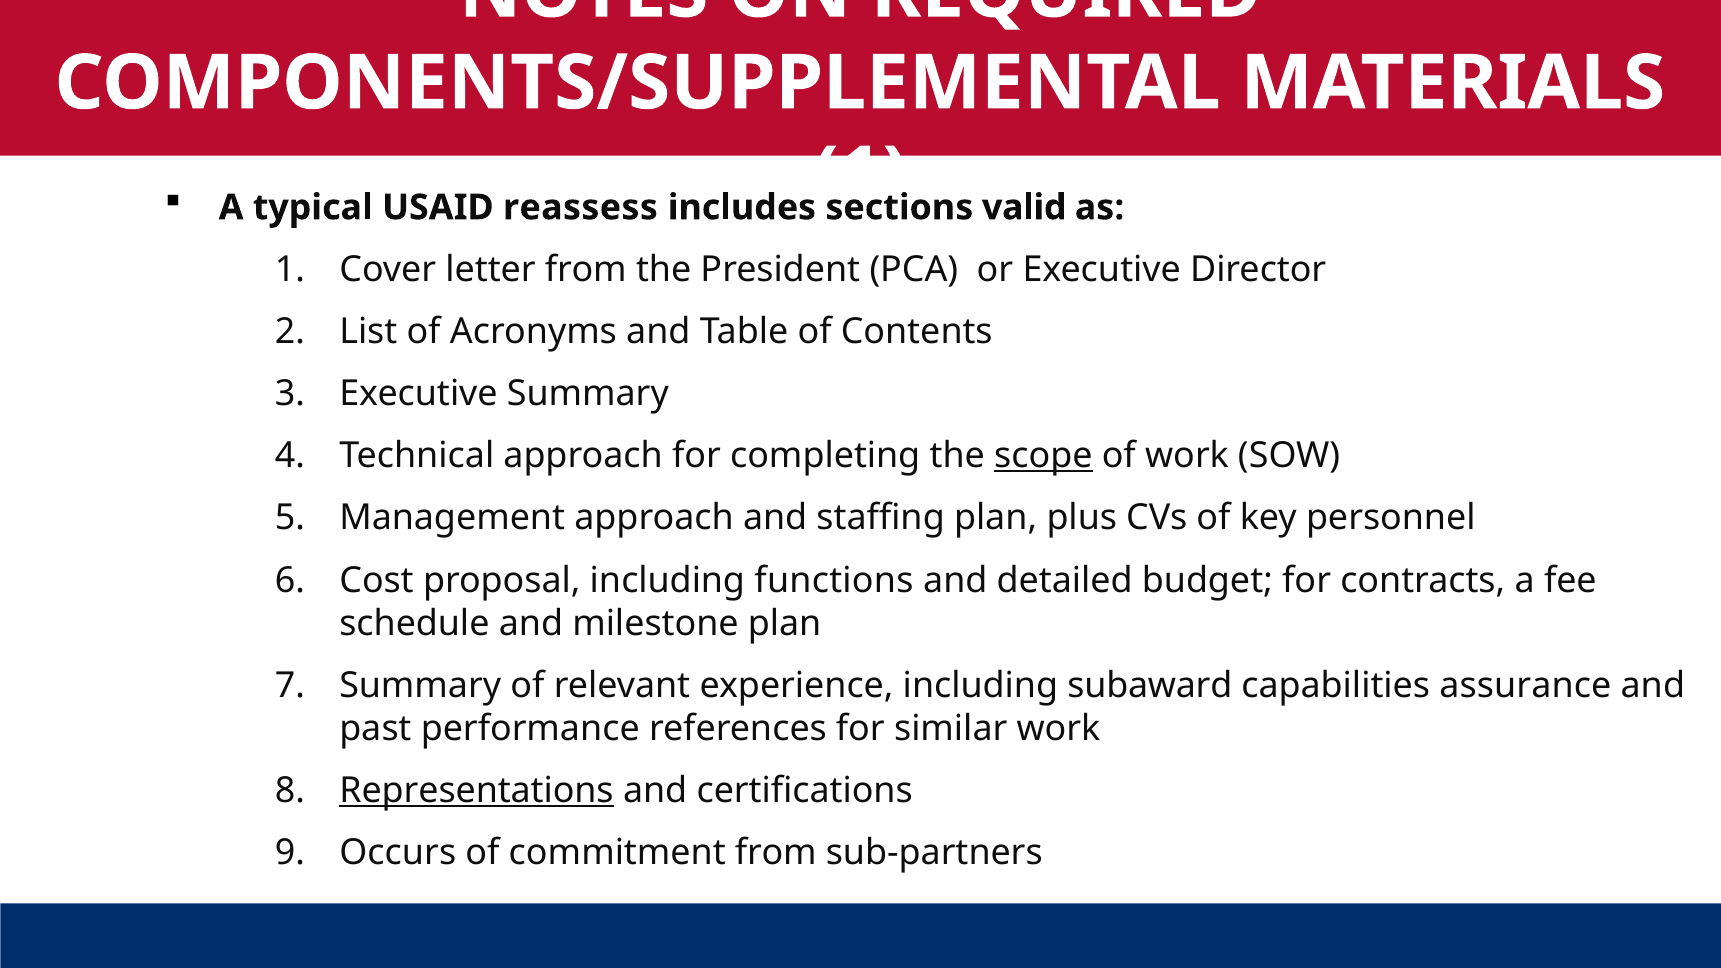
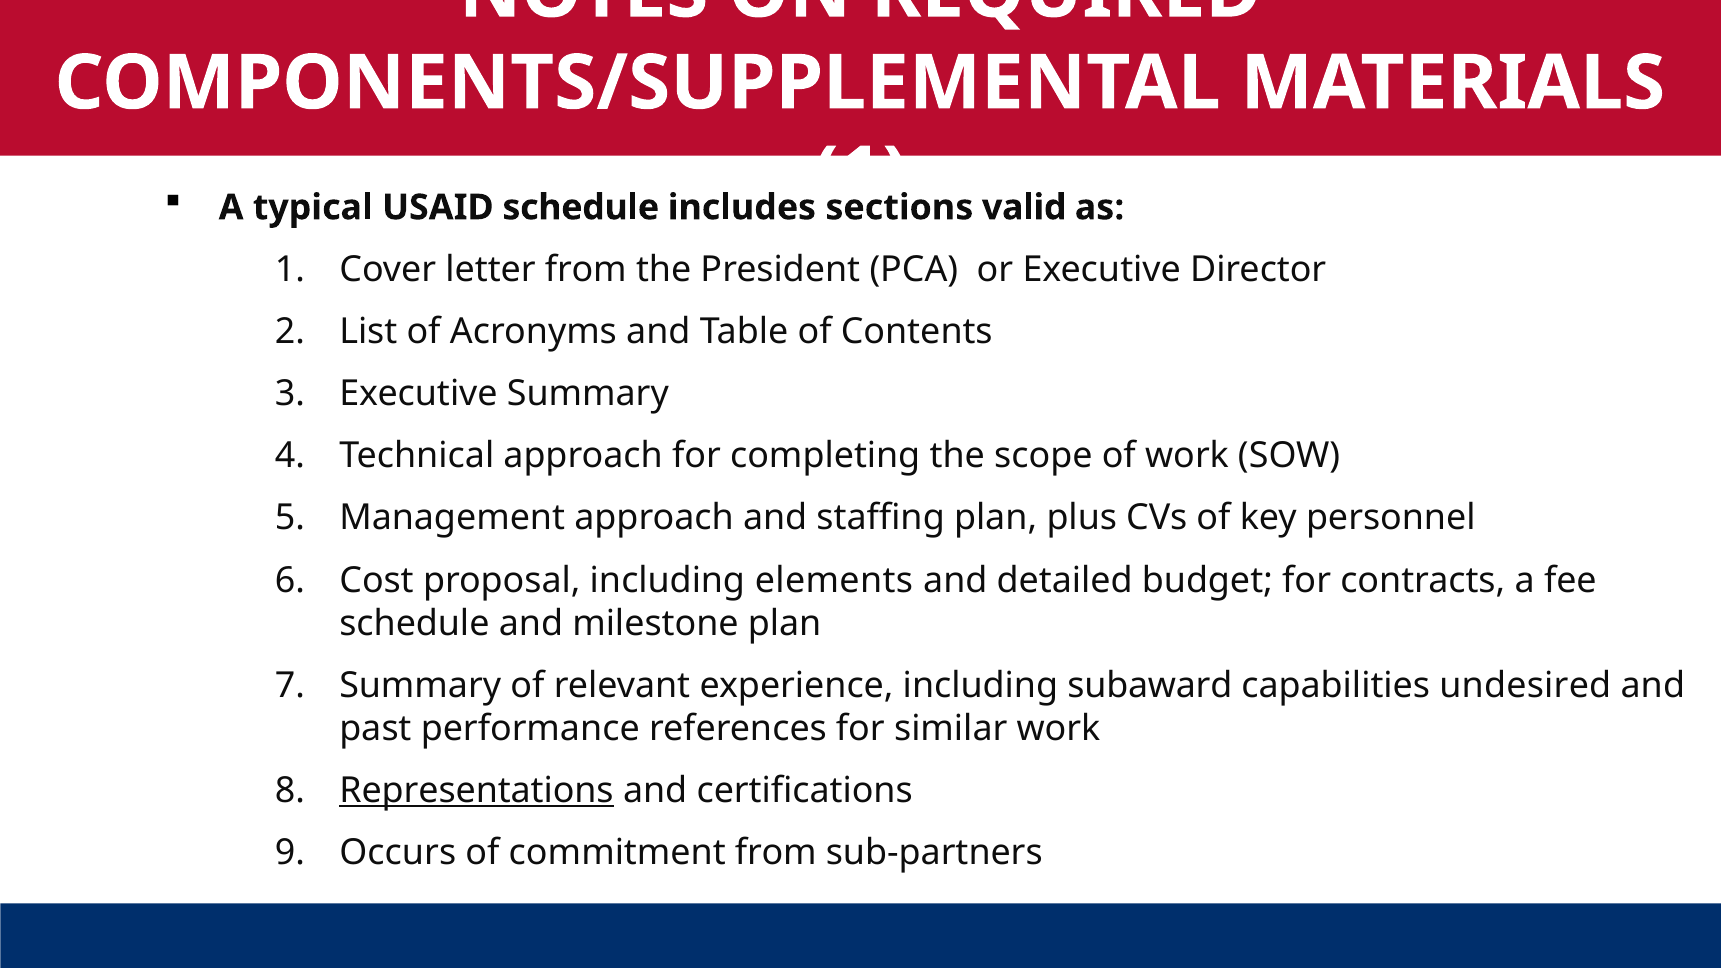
USAID reassess: reassess -> schedule (581, 207)
scope underline: present -> none (1043, 456)
functions: functions -> elements (834, 580)
assurance: assurance -> undesired (1525, 685)
